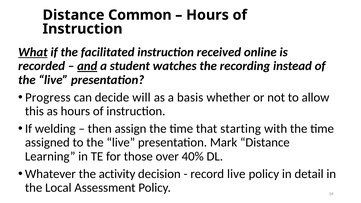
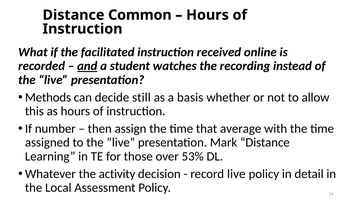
What underline: present -> none (33, 52)
Progress: Progress -> Methods (48, 97)
will: will -> still (141, 97)
welding: welding -> number (55, 129)
starting: starting -> average (241, 129)
40%: 40% -> 53% (193, 156)
